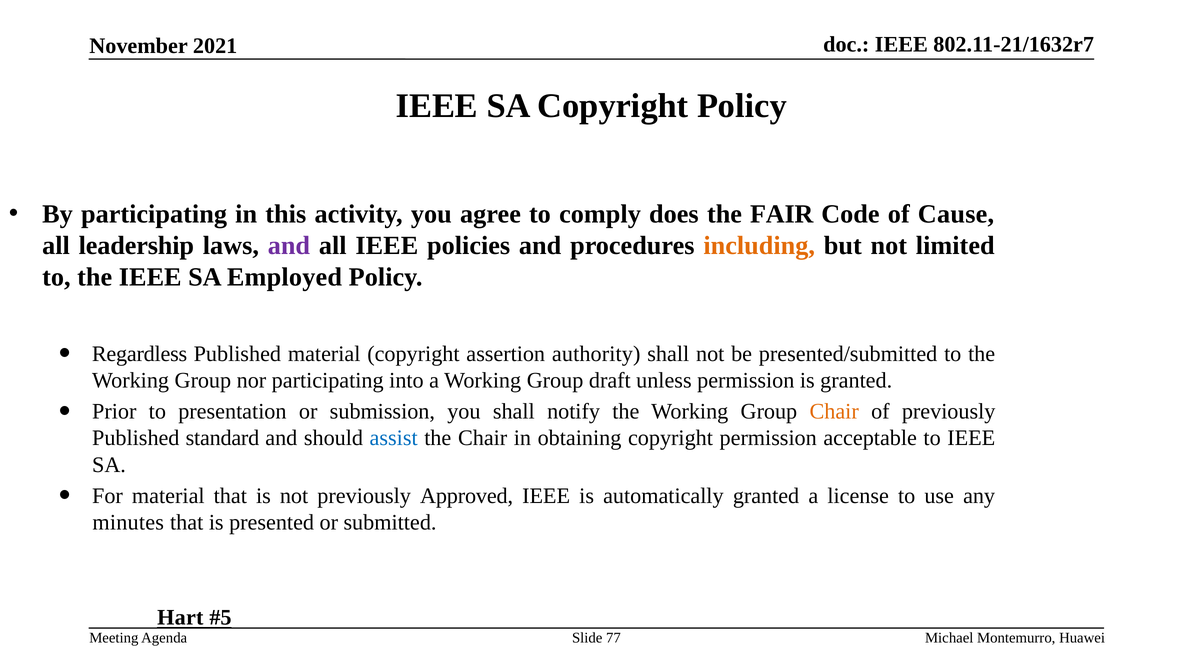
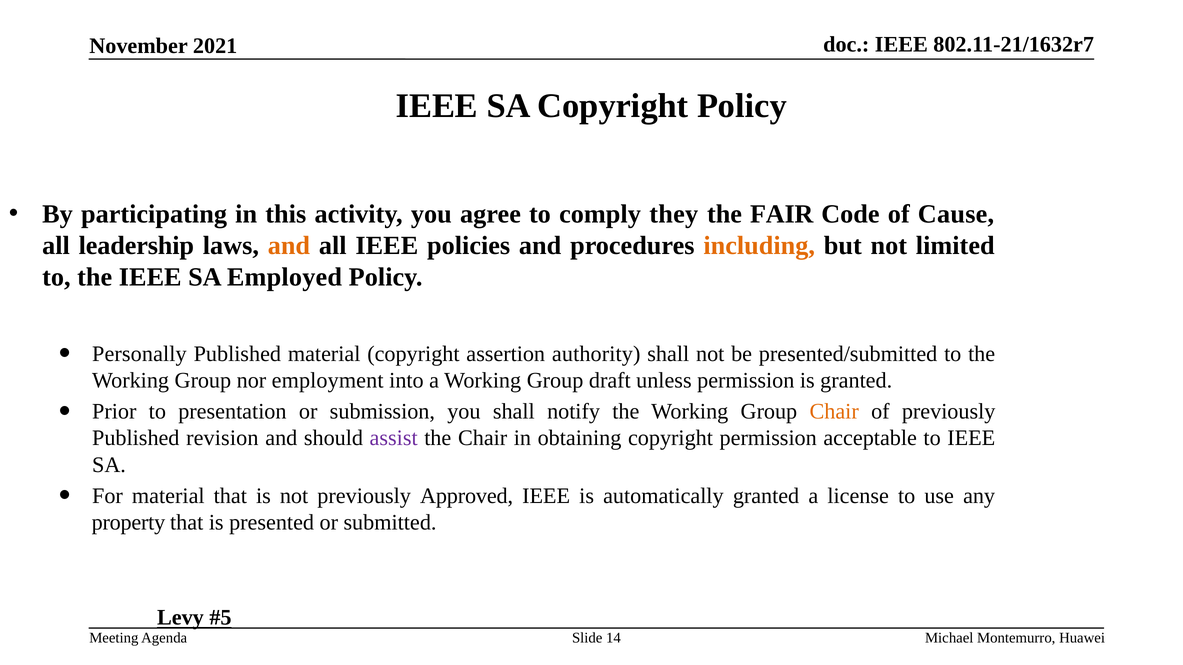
does: does -> they (674, 214)
and colour: purple -> orange (289, 246)
Regardless: Regardless -> Personally (139, 354)
nor participating: participating -> employment (328, 381)
standard: standard -> revision (222, 438)
assist colour: blue -> purple (394, 438)
minutes: minutes -> property (128, 523)
Hart: Hart -> Levy (180, 618)
77: 77 -> 14 (613, 638)
